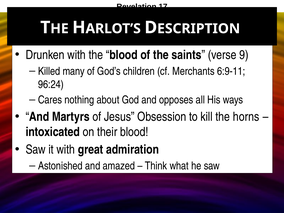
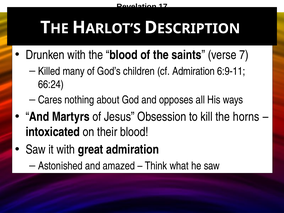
9: 9 -> 7 (244, 55)
cf Merchants: Merchants -> Admiration (193, 71)
96:24: 96:24 -> 66:24 (51, 84)
